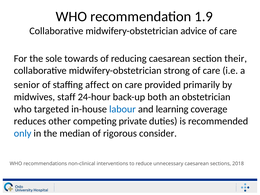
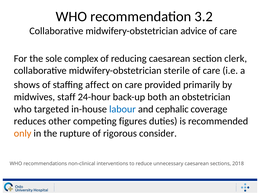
1.9: 1.9 -> 3.2 (204, 17)
towards: towards -> complex (81, 58)
their: their -> clerk (236, 58)
strong: strong -> sterile (177, 71)
senior: senior -> shows (27, 85)
learning: learning -> cephalic (172, 109)
private: private -> figures (133, 121)
only colour: blue -> orange (23, 133)
median: median -> rupture (75, 133)
